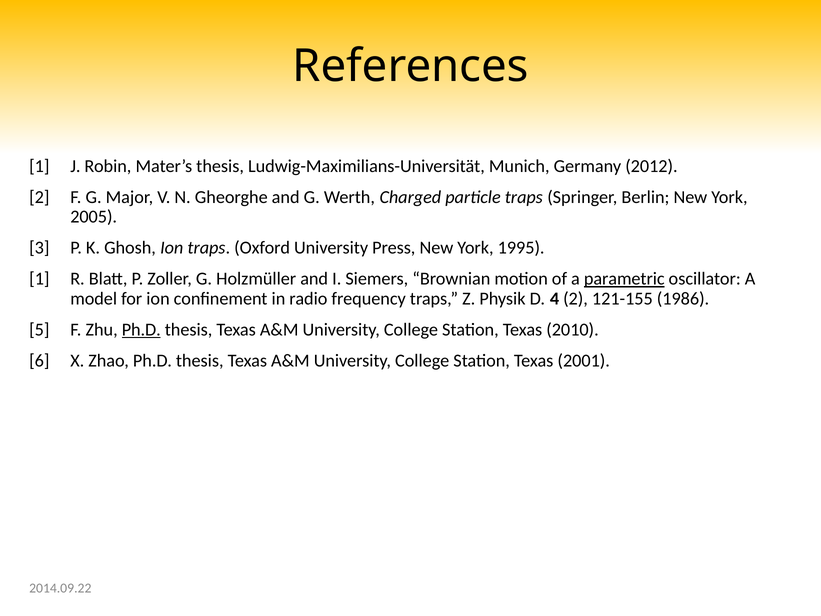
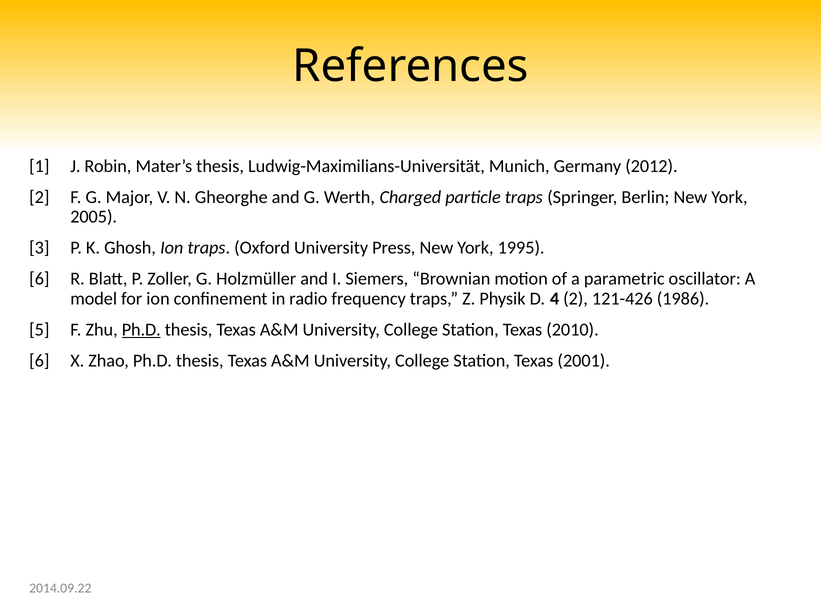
1: 1 -> 6 (39, 279)
parametric underline: present -> none (624, 279)
121-155: 121-155 -> 121-426 (622, 298)
